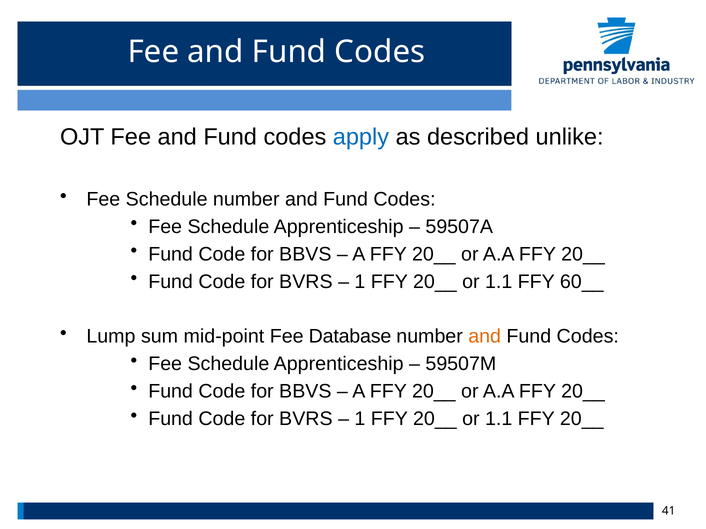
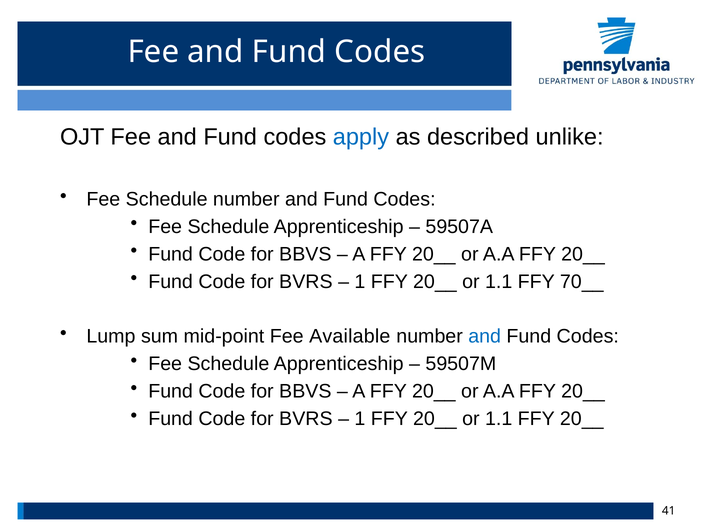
60__: 60__ -> 70__ (582, 282)
Database: Database -> Available (350, 337)
and colour: orange -> blue (485, 337)
